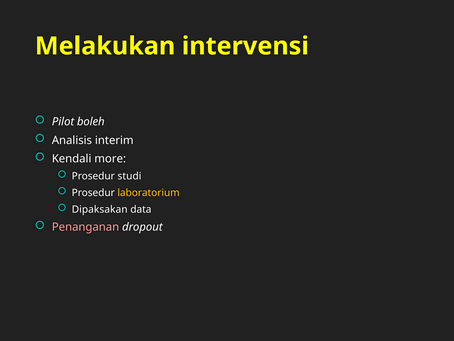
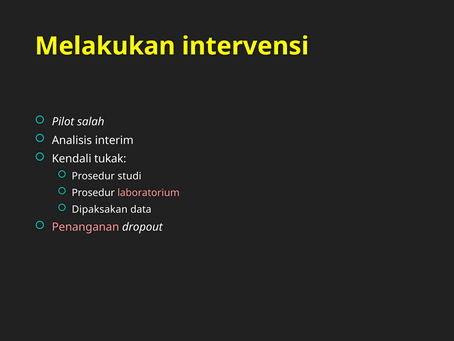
boleh: boleh -> salah (91, 122)
more: more -> tukak (110, 158)
laboratorium colour: yellow -> pink (149, 192)
